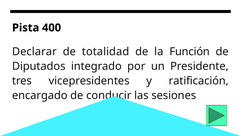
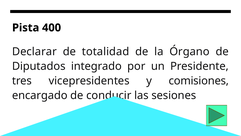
Función: Función -> Órgano (190, 51)
ratificación: ratificación -> comisiones (199, 81)
